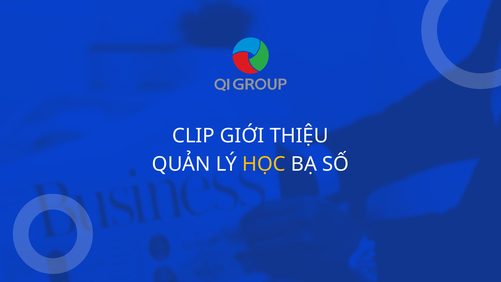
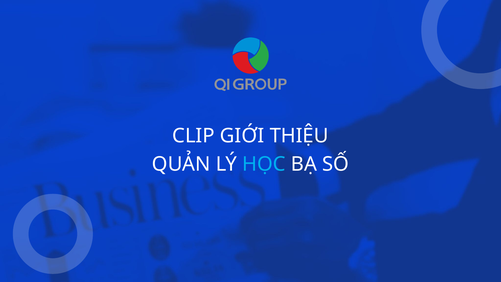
HỌC colour: yellow -> light blue (264, 164)
